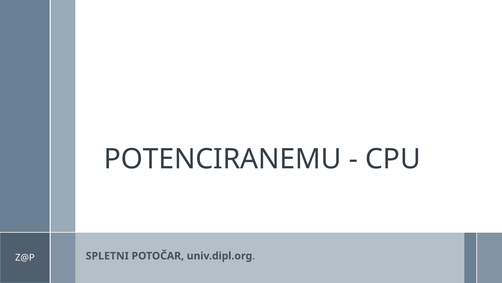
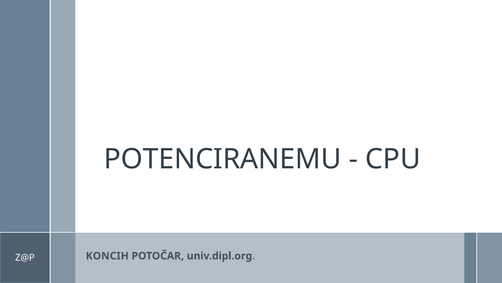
SPLETNI: SPLETNI -> KONCIH (107, 255)
